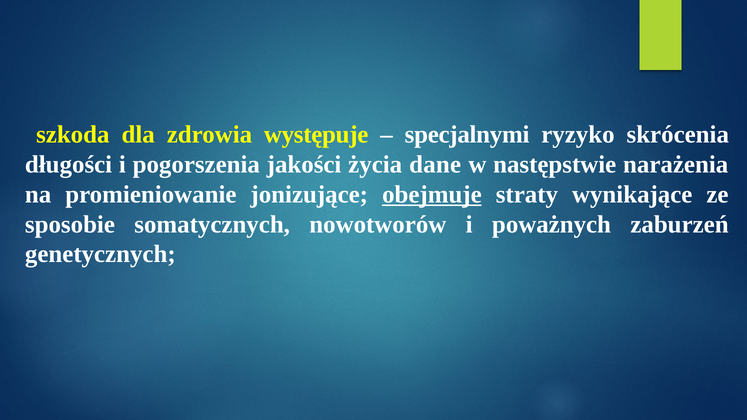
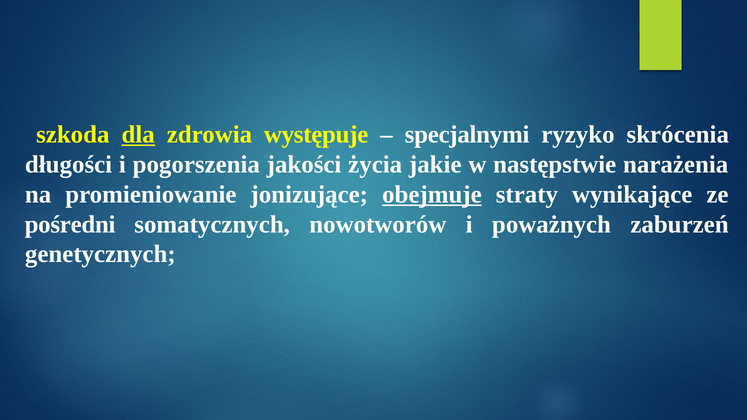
dla underline: none -> present (138, 135)
dane: dane -> jakie (435, 165)
sposobie: sposobie -> pośredni (70, 224)
